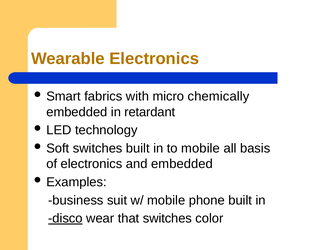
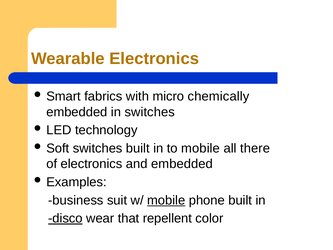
in retardant: retardant -> switches (150, 112)
basis: basis -> there (255, 148)
mobile underline: none -> present (166, 200)
that switches: switches -> repellent (167, 218)
